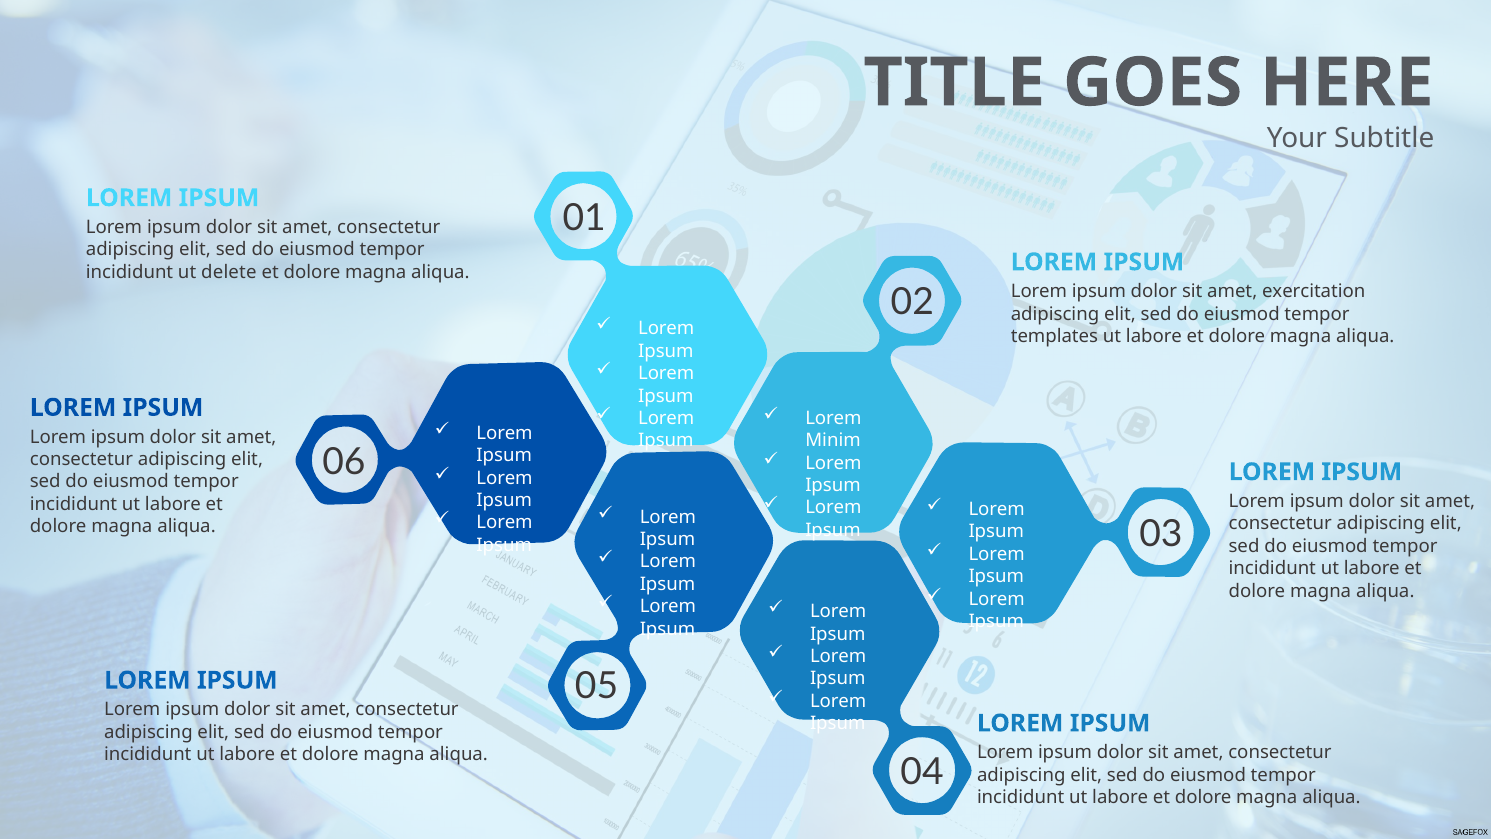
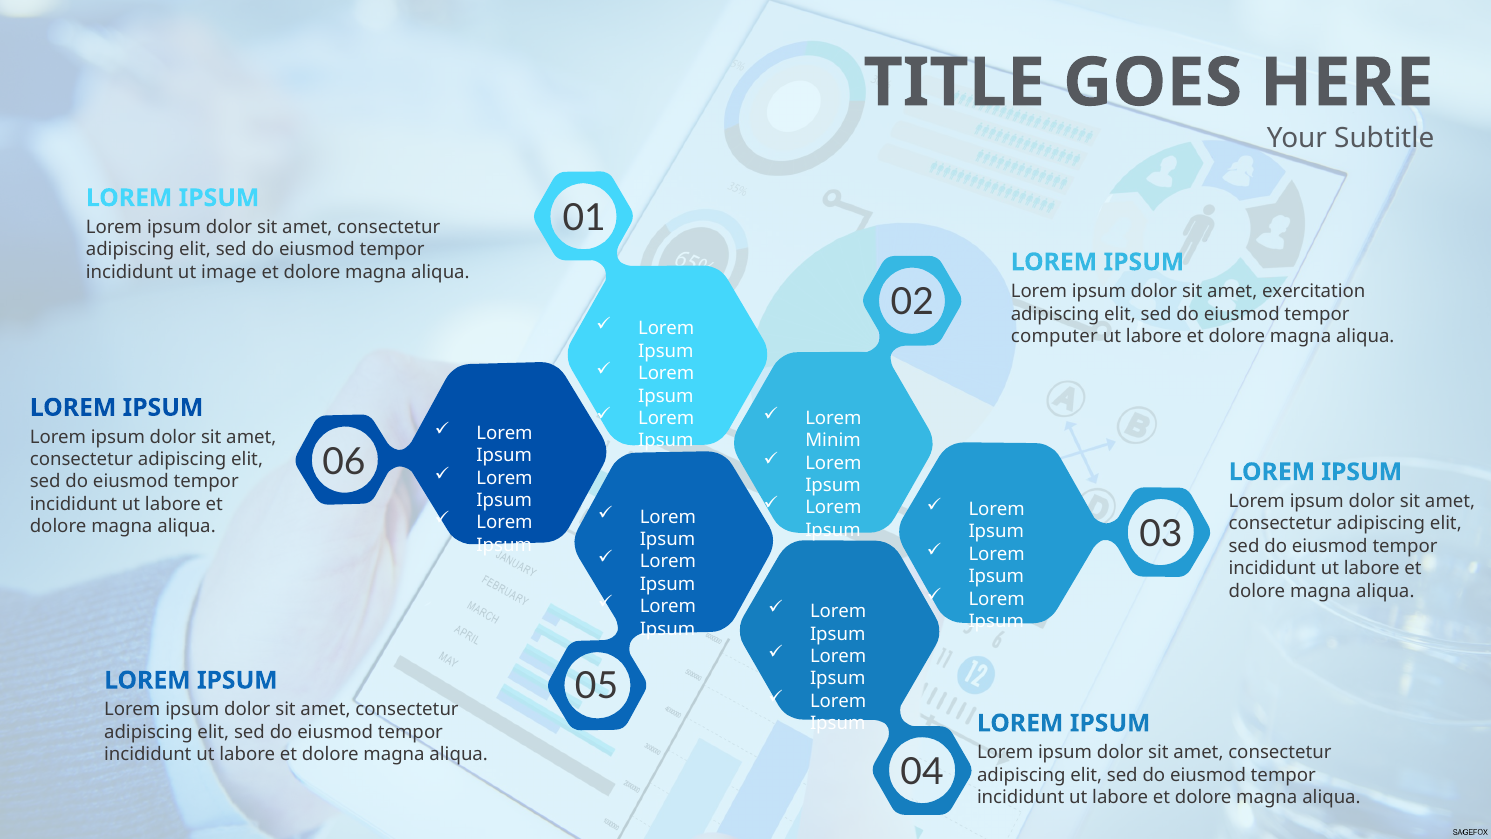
delete: delete -> image (229, 272)
templates: templates -> computer (1054, 336)
